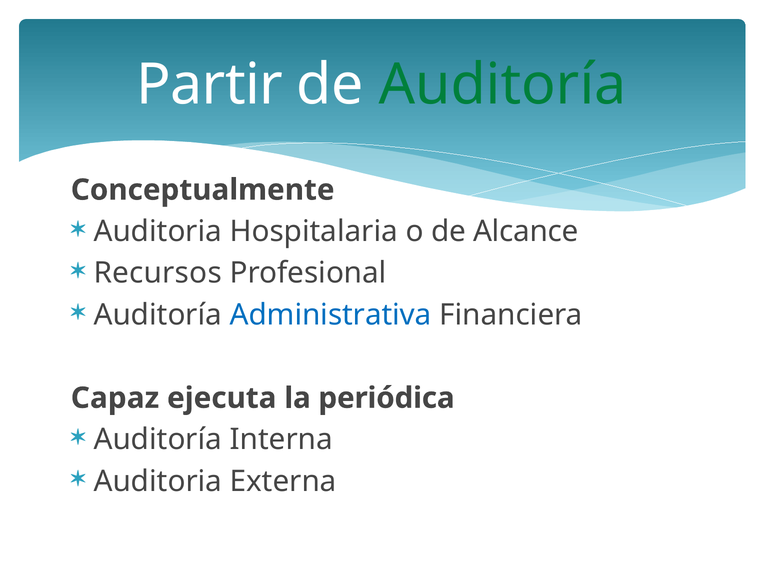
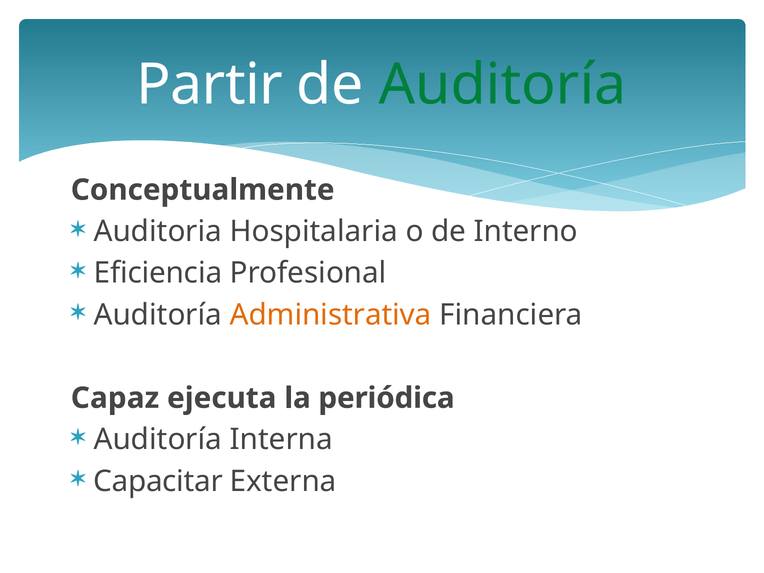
Alcance: Alcance -> Interno (526, 232)
Recursos: Recursos -> Eficiencia (158, 273)
Administrativa colour: blue -> orange (331, 315)
Auditoria: Auditoria -> Capacitar (158, 481)
